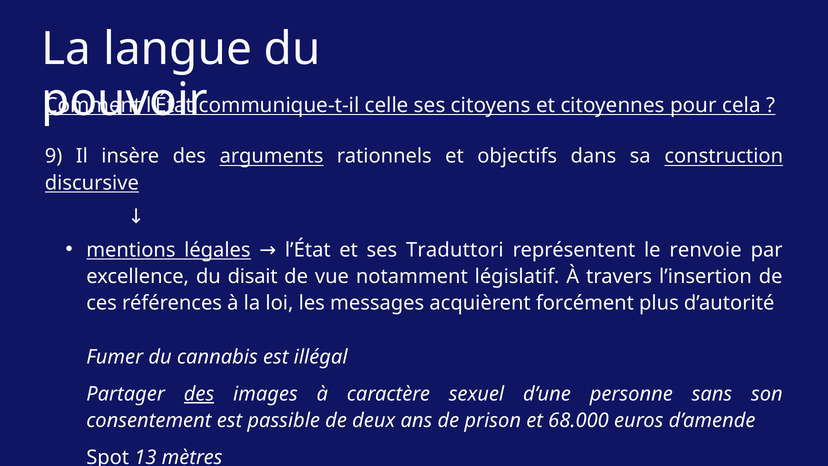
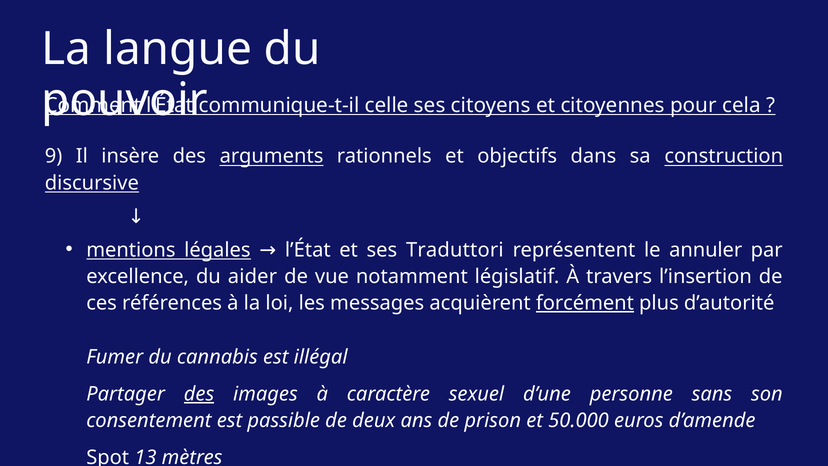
renvoie: renvoie -> annuler (706, 250)
disait: disait -> aider (252, 276)
forcément underline: none -> present (585, 303)
68.000: 68.000 -> 50.000 (579, 421)
